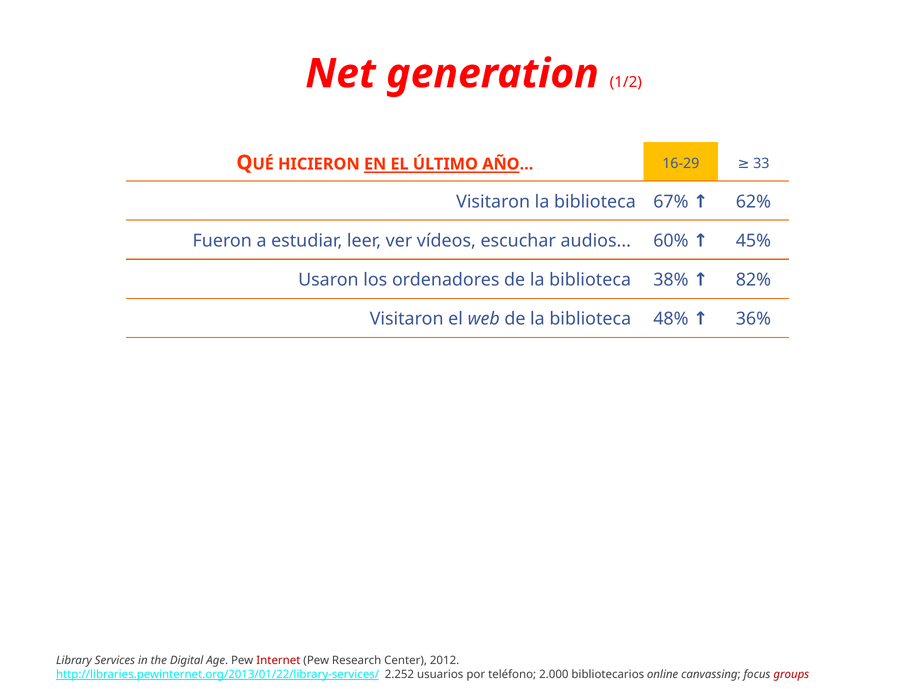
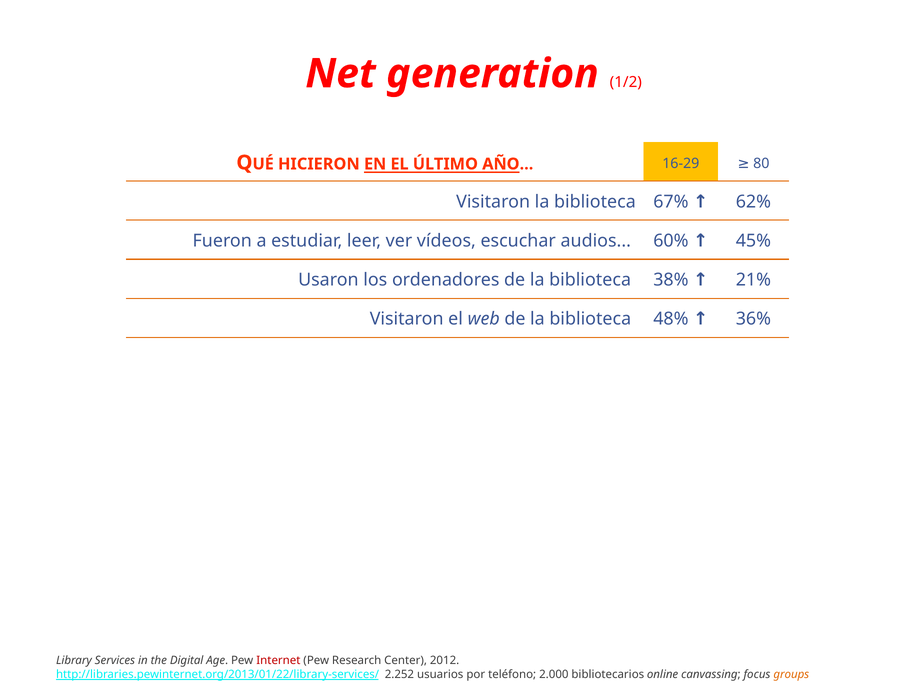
33: 33 -> 80 (761, 164)
82%: 82% -> 21% (753, 280)
groups colour: red -> orange (791, 674)
